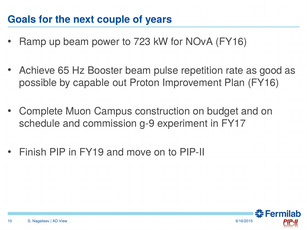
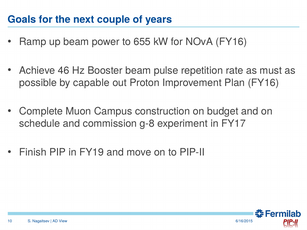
723: 723 -> 655 (142, 42)
65: 65 -> 46 (64, 71)
good: good -> must (271, 71)
g-9: g-9 -> g-8 (147, 124)
